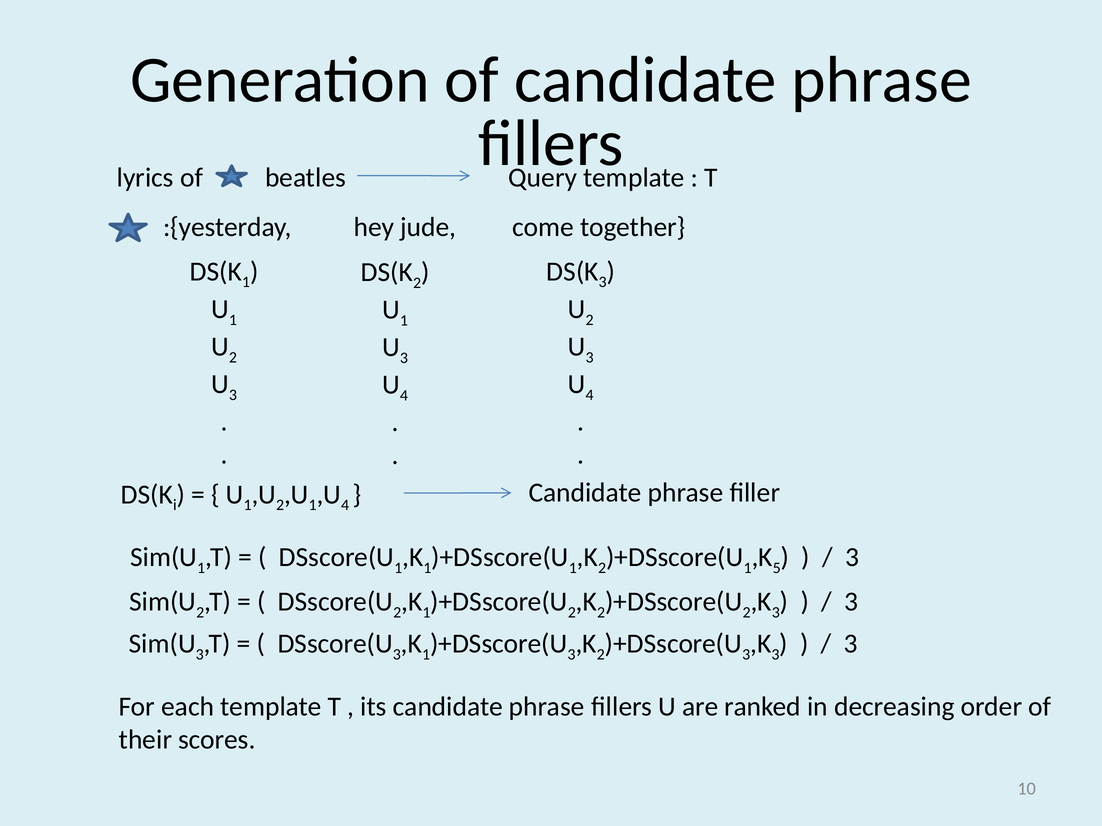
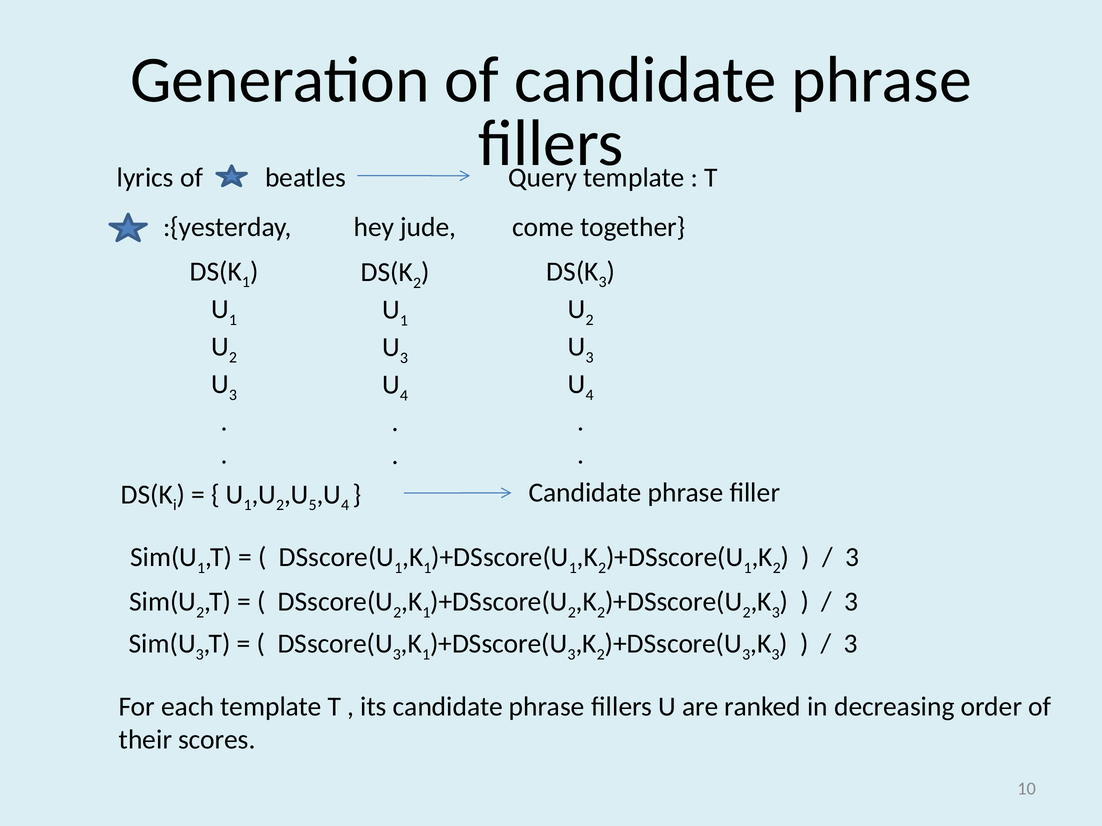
1: 1 -> 5 (313, 506)
5: 5 -> 2 (777, 568)
